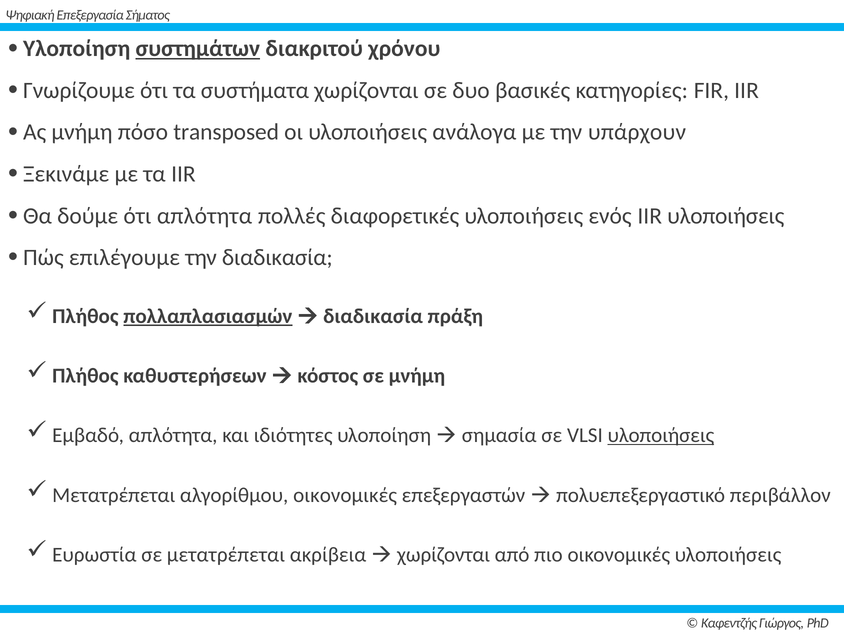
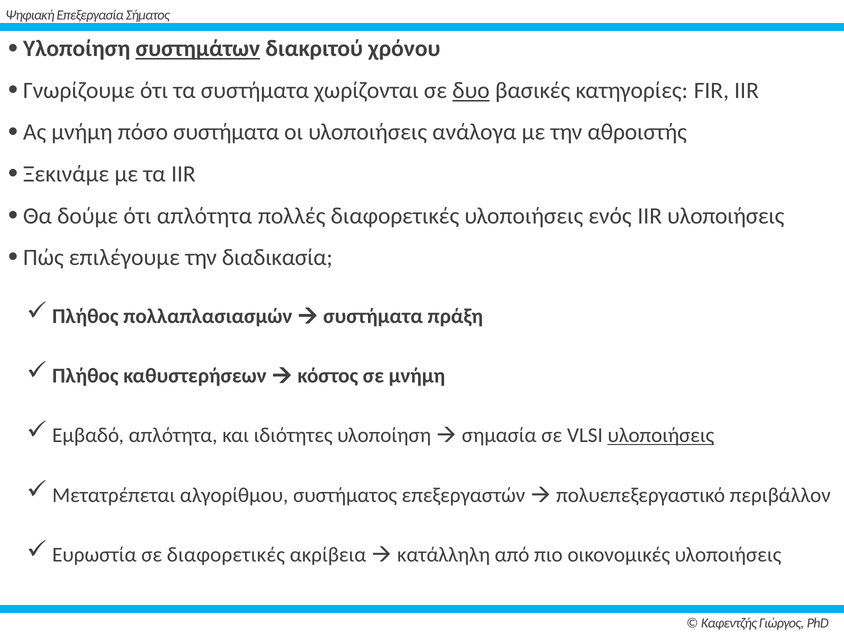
δυο underline: none -> present (471, 90)
πόσο transposed: transposed -> συστήματα (226, 132)
υπάρχουν: υπάρχουν -> αθροιστής (637, 132)
πολλαπλασιασμών underline: present -> none (208, 316)
διαδικασία: διαδικασία -> συστήματα (373, 316)
αλγορίθμου οικονομικές: οικονομικές -> συστήματος (345, 495)
σε μετατρέπεται: μετατρέπεται -> διαφορετικές (226, 555)
χωρίζονται: χωρίζονται -> κατάλληλη (444, 555)
